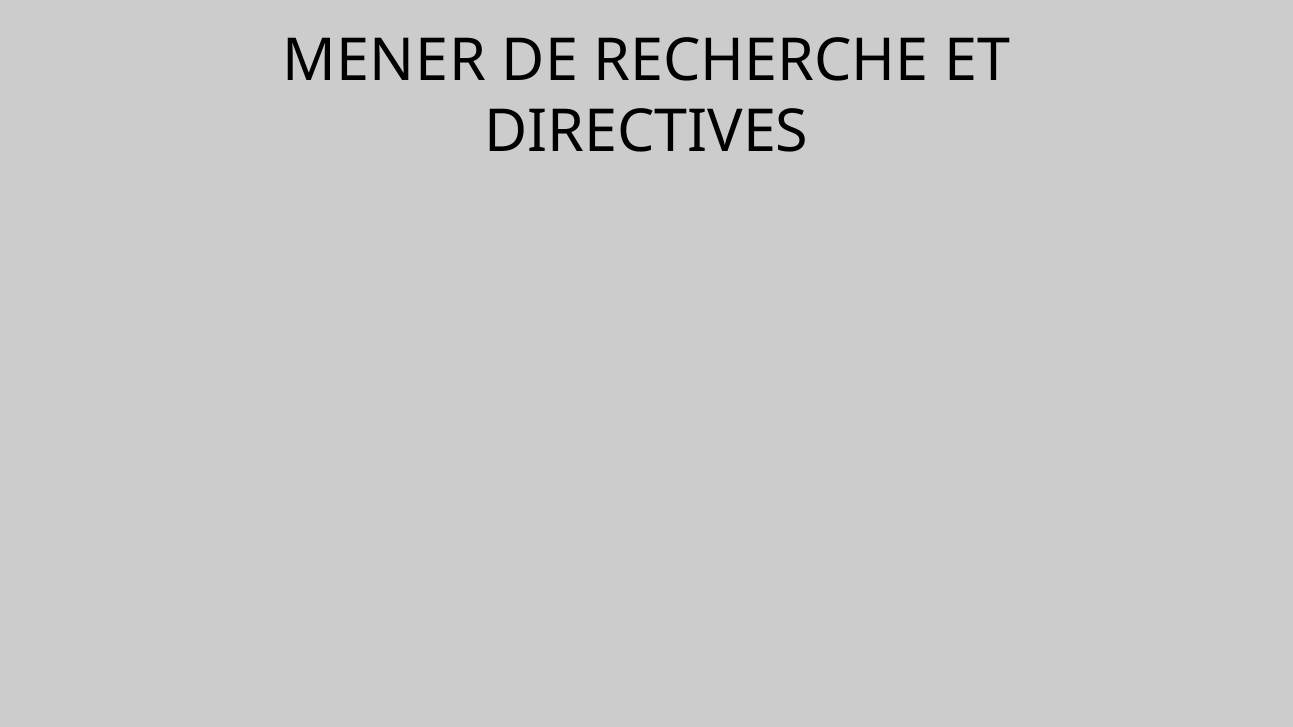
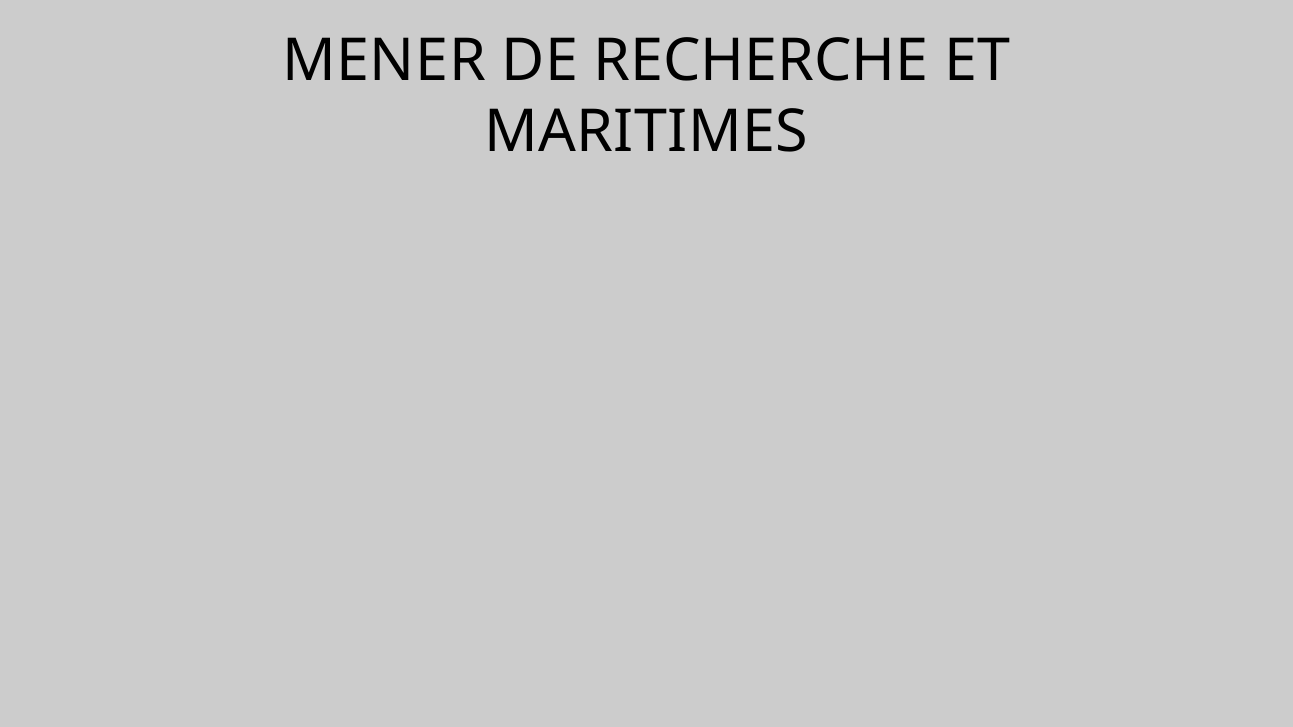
DIRECTIVES: DIRECTIVES -> MARITIMES (646, 132)
